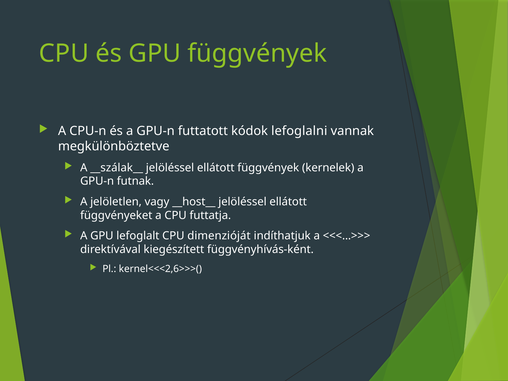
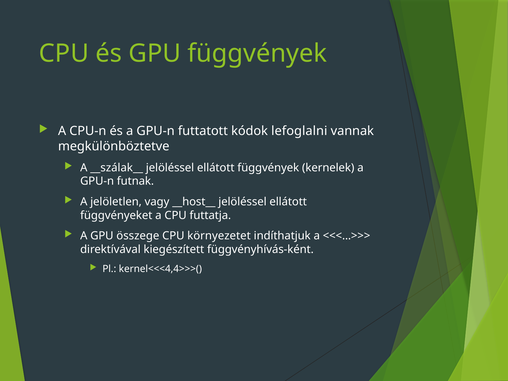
lefoglalt: lefoglalt -> összege (138, 236)
dimenzióját: dimenzióját -> környezetet (219, 236)
kernel<<<2,6>>>(: kernel<<<2,6>>>( -> kernel<<<4,4>>>( (160, 269)
